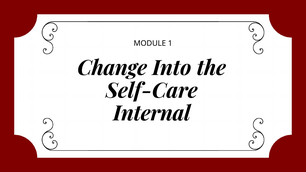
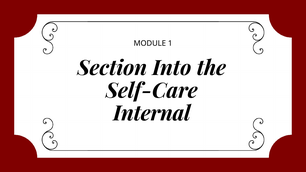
Change: Change -> Section (112, 68)
